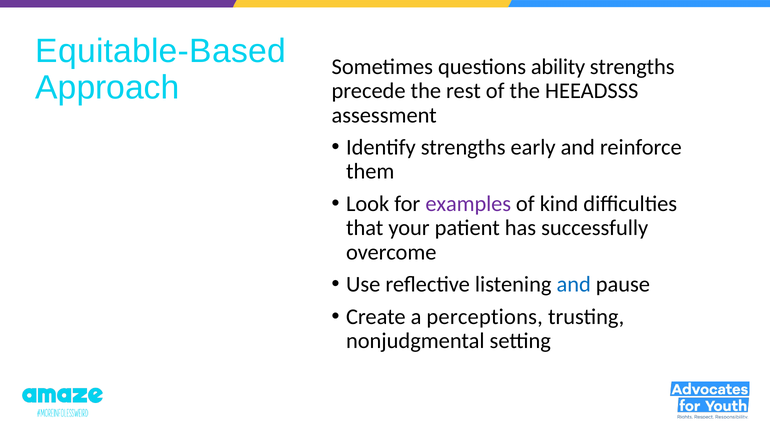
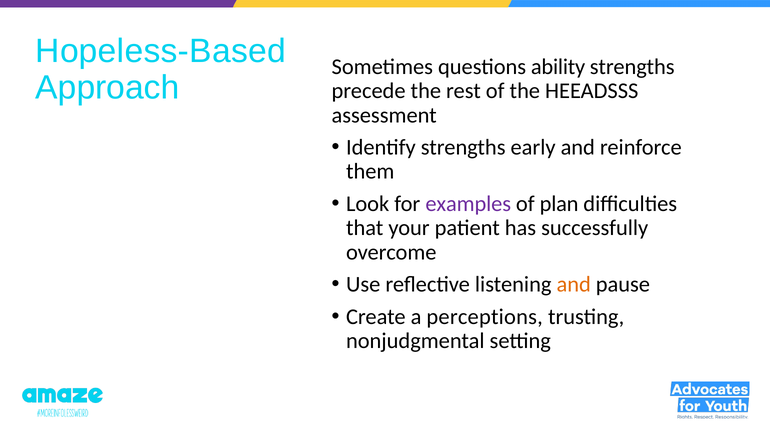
Equitable-Based: Equitable-Based -> Hopeless-Based (161, 51)
kind: kind -> plan (559, 204)
and colour: blue -> orange (574, 285)
